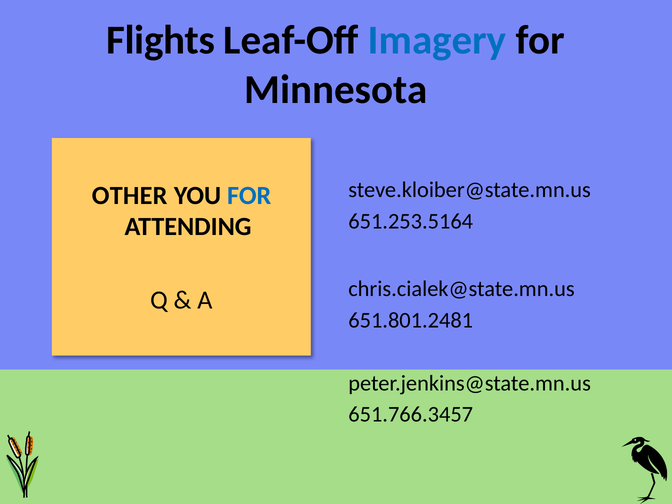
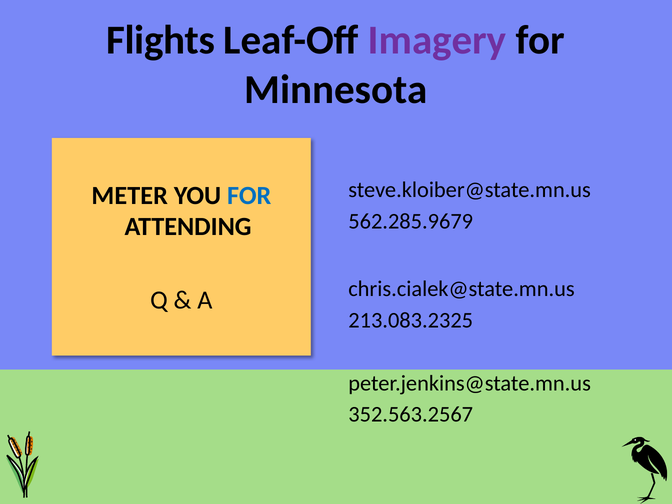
Imagery colour: blue -> purple (437, 40)
OTHER: OTHER -> METER (130, 195)
651.253.5164: 651.253.5164 -> 562.285.9679 (411, 221)
651.801.2481: 651.801.2481 -> 213.083.2325 (411, 320)
651.766.3457: 651.766.3457 -> 352.563.2567 (411, 414)
